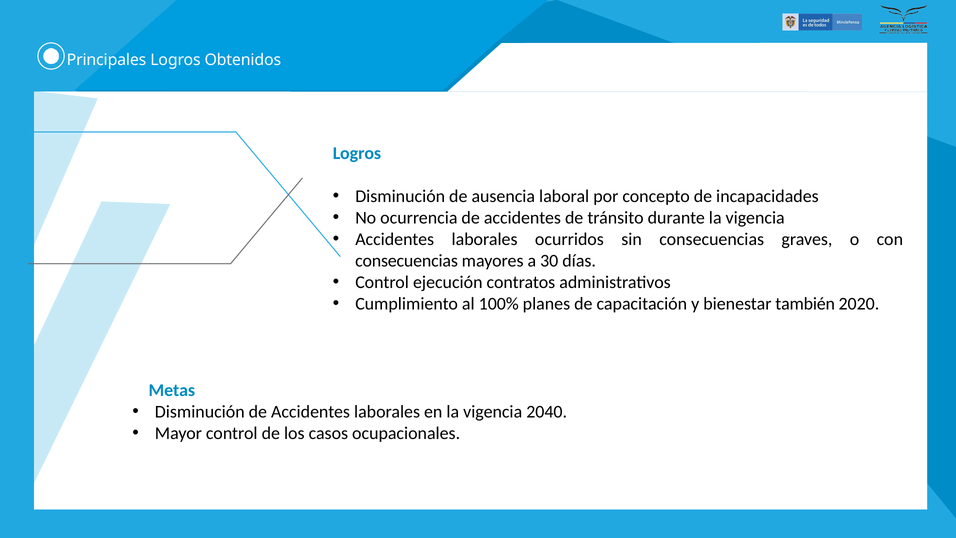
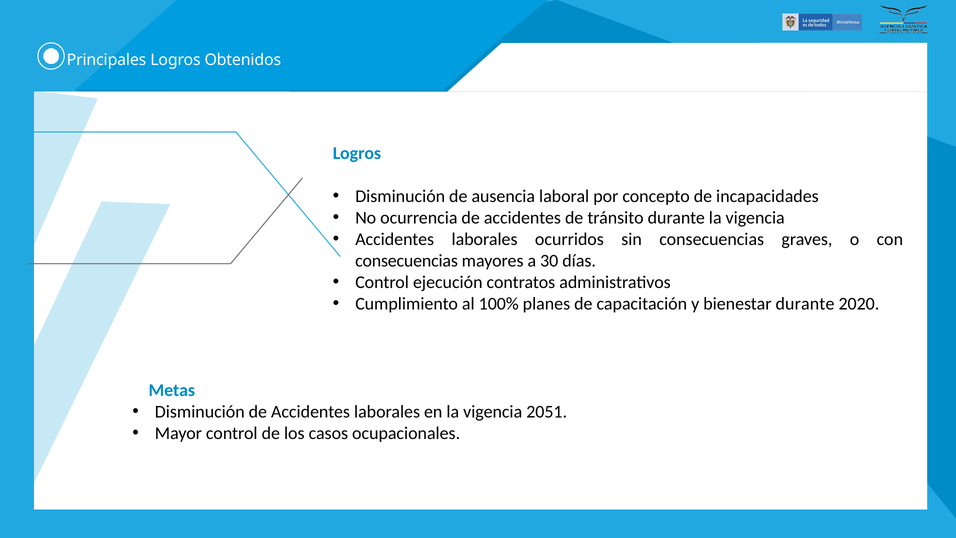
bienestar también: también -> durante (805, 304)
2040: 2040 -> 2051 (547, 412)
